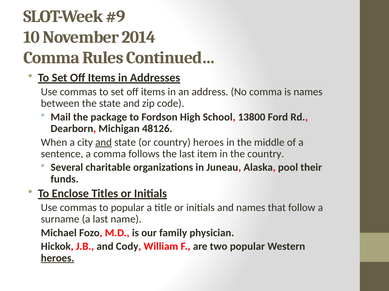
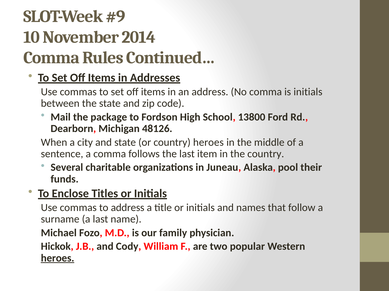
is names: names -> initials (308, 92)
and underline: present -> none (104, 143)
to popular: popular -> address (128, 208)
